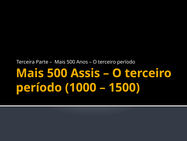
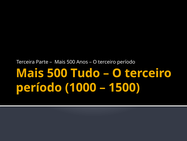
Assis: Assis -> Tudo (85, 73)
